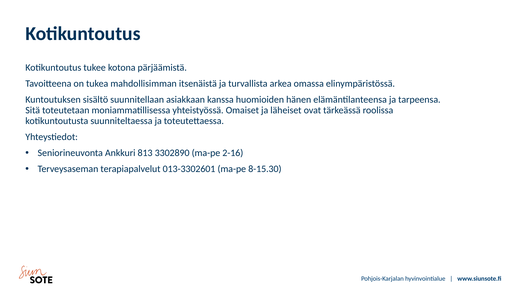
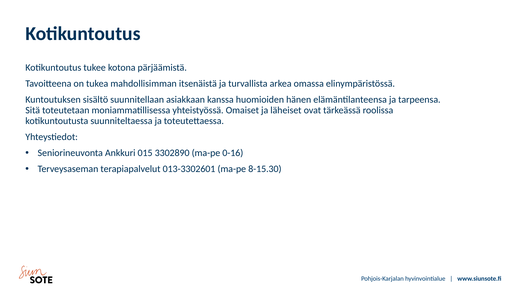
813: 813 -> 015 (145, 153)
2-16: 2-16 -> 0-16 (233, 153)
